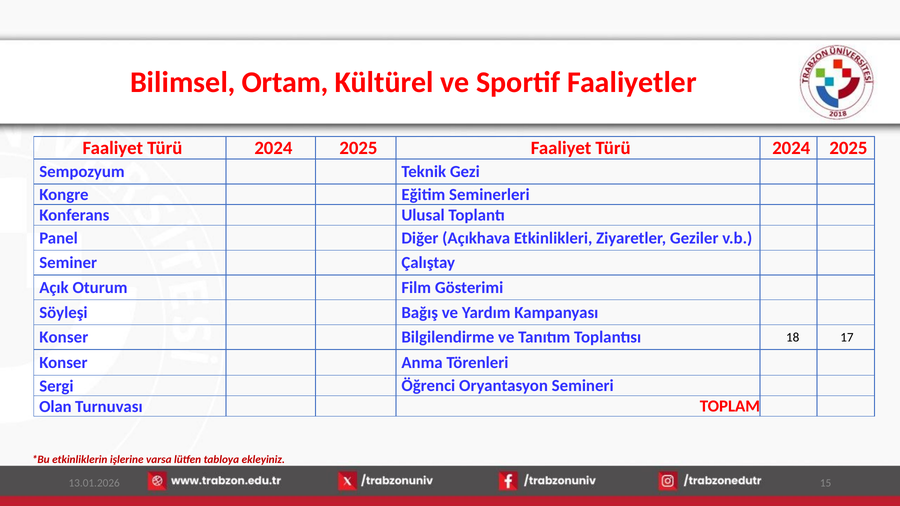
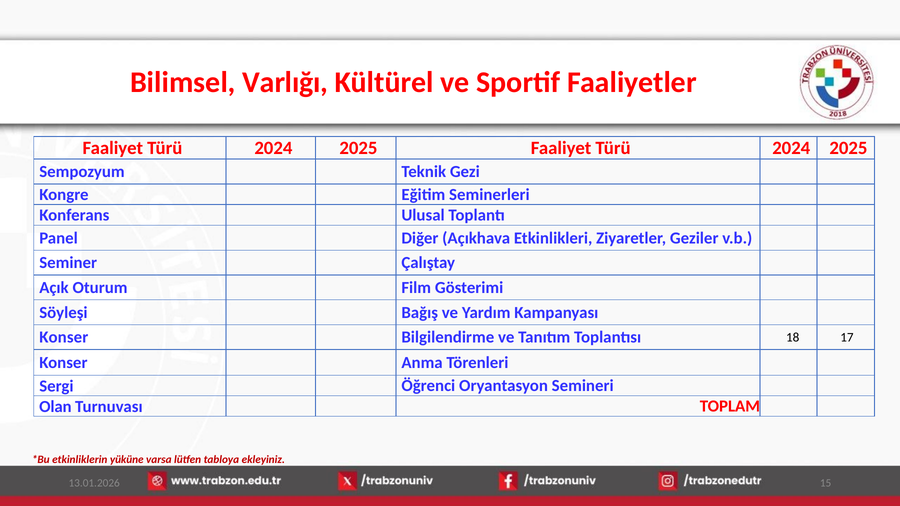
Ortam: Ortam -> Varlığı (285, 82)
işlerine: işlerine -> yüküne (127, 460)
